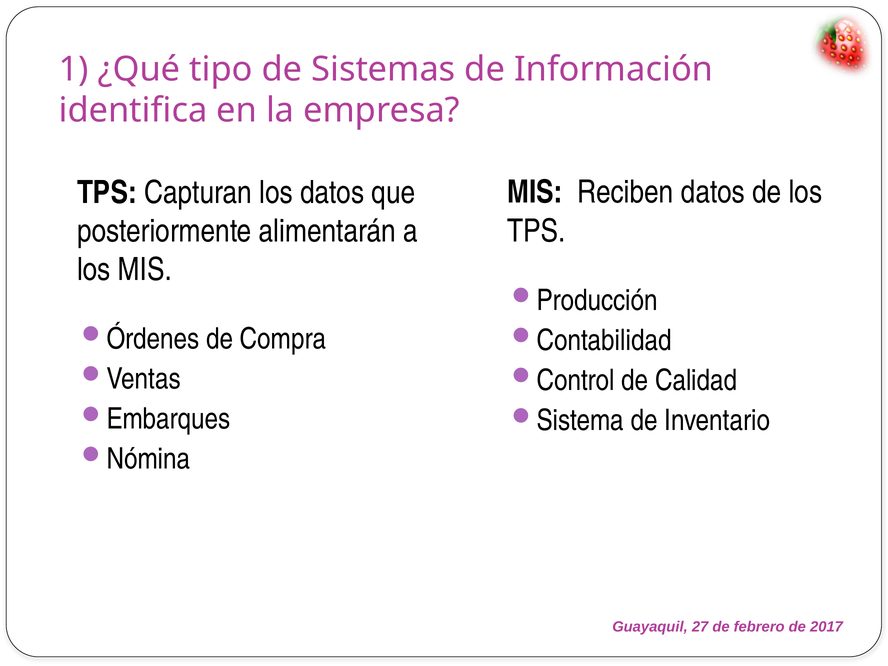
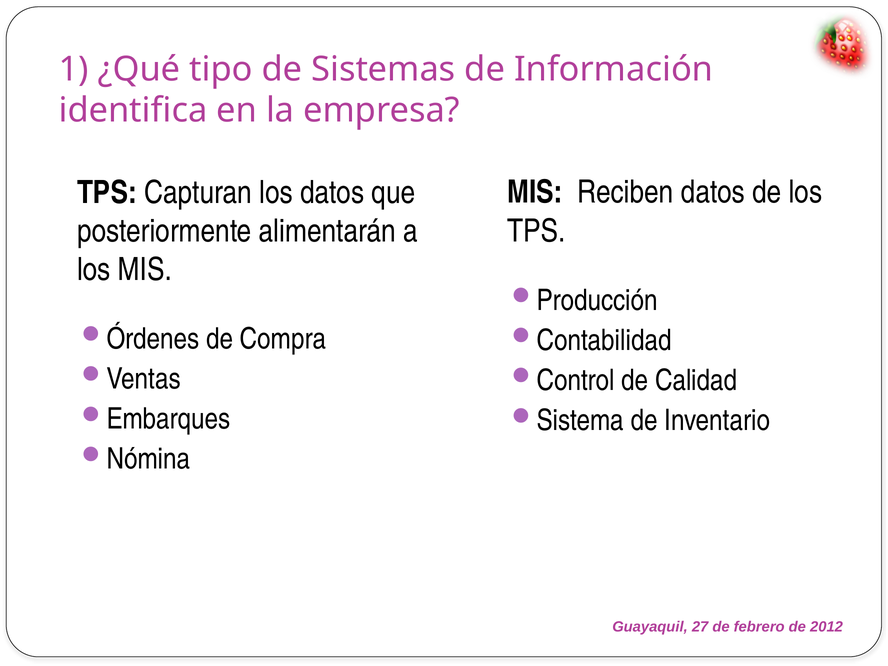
2017: 2017 -> 2012 (827, 627)
